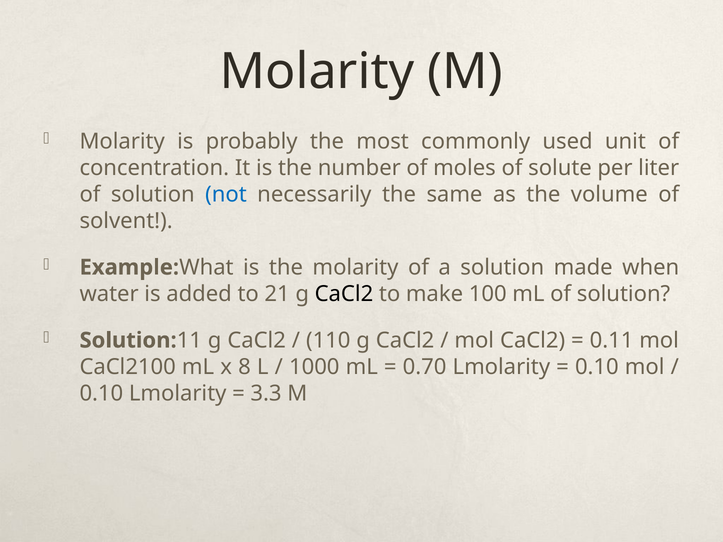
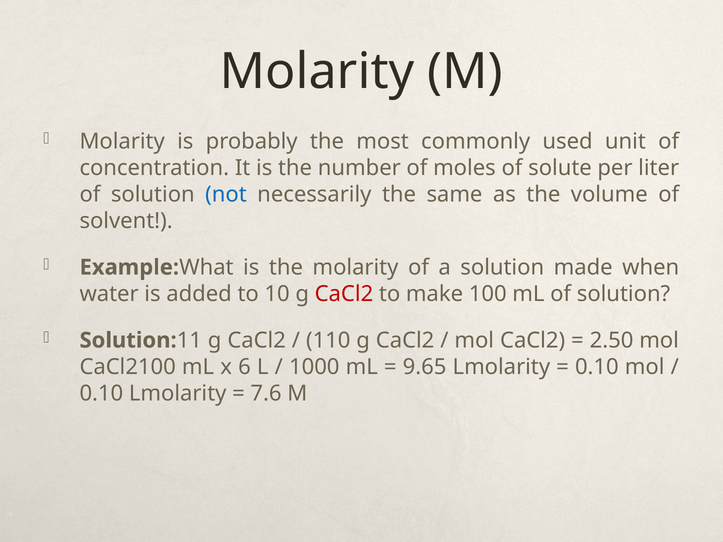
21: 21 -> 10 (277, 294)
CaCl2 colour: black -> red (344, 294)
0.11: 0.11 -> 2.50 (612, 340)
8: 8 -> 6 (244, 367)
0.70: 0.70 -> 9.65 (425, 367)
3.3: 3.3 -> 7.6 (266, 393)
